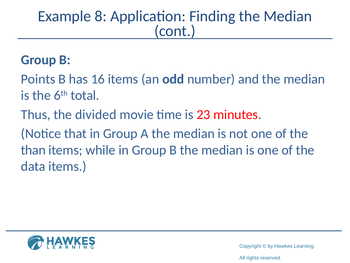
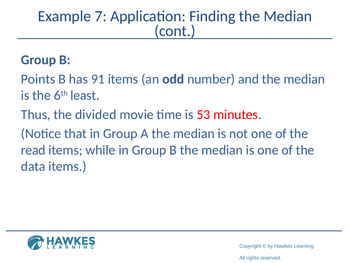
8: 8 -> 7 (101, 16)
16: 16 -> 91 (98, 79)
total: total -> least (85, 95)
23: 23 -> 53 (203, 114)
than: than -> read (33, 150)
